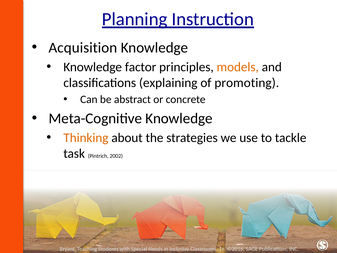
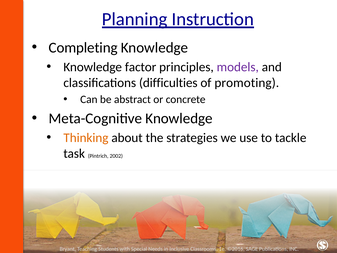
Acquisition: Acquisition -> Completing (83, 48)
models colour: orange -> purple (238, 67)
explaining: explaining -> difficulties (168, 83)
